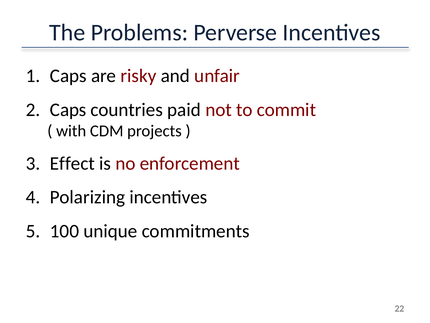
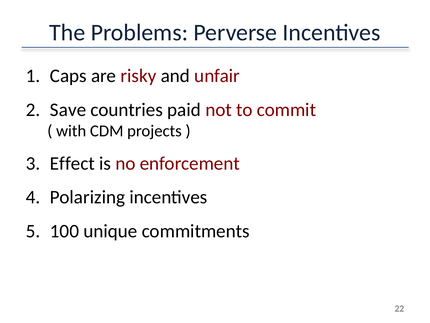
Caps: Caps -> Save (68, 110)
